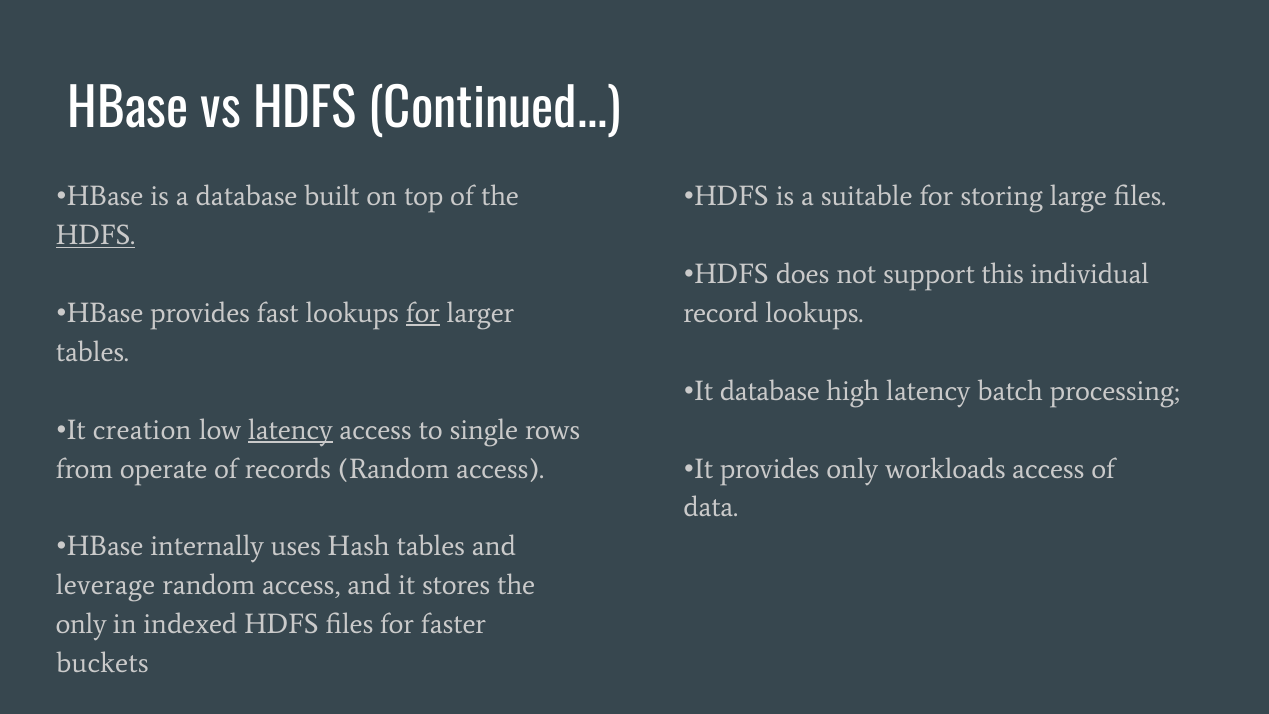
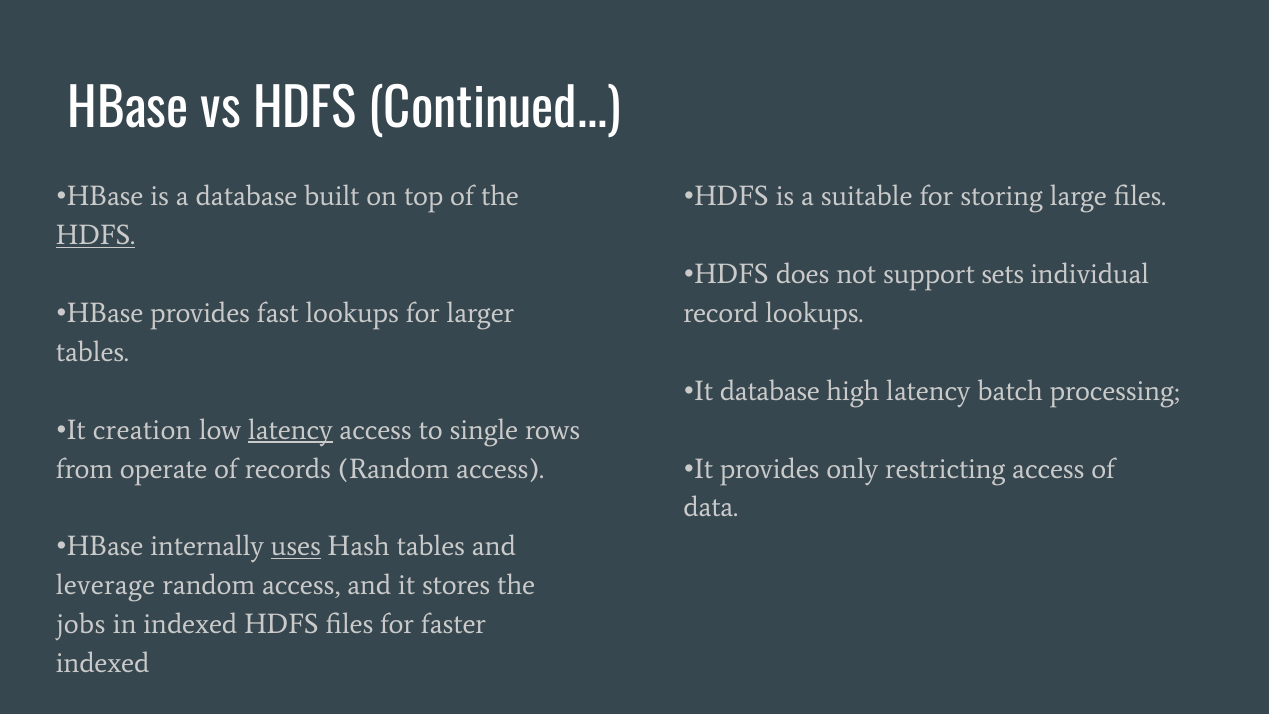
this: this -> sets (1003, 274)
for underline: present -> none (423, 313)
workloads: workloads -> restricting (945, 469)
uses underline: none -> present (296, 546)
only: only -> jobs (81, 624)
buckets: buckets -> indexed (103, 663)
